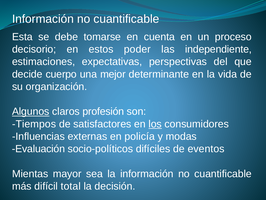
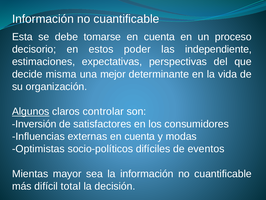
cuerpo: cuerpo -> misma (61, 74)
profesión: profesión -> controlar (103, 111)
Tiempos: Tiempos -> Inversión (34, 124)
los underline: present -> none (155, 124)
externas en policía: policía -> cuenta (140, 136)
Evaluación: Evaluación -> Optimistas (38, 149)
